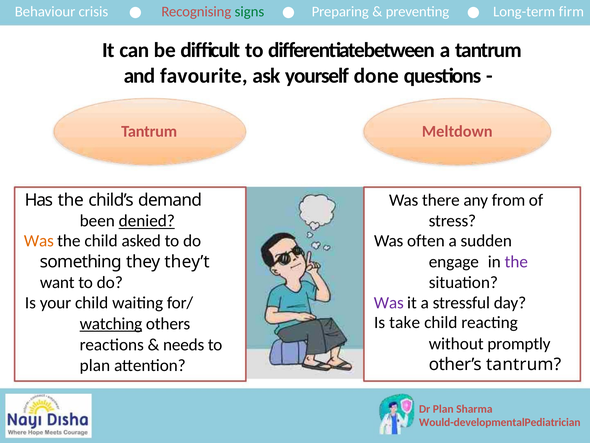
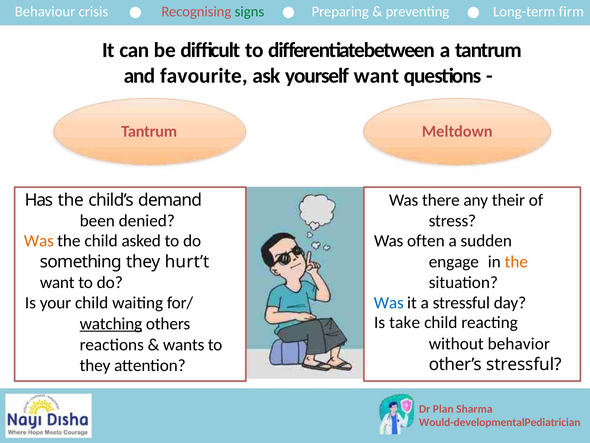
yourself done: done -> want (376, 76)
from: from -> their (508, 200)
denied underline: present -> none (147, 221)
the colour: purple -> orange (516, 261)
they’t: they’t -> hurt’t (187, 261)
Was colour: purple -> blue (389, 303)
promptly: promptly -> behavior (519, 343)
needs: needs -> wants (184, 345)
plan: plan -> they (95, 365)
other’s tantrum: tantrum -> stressful (524, 364)
